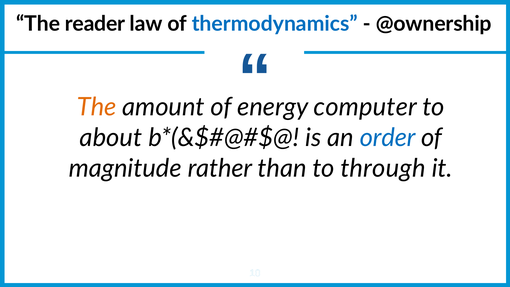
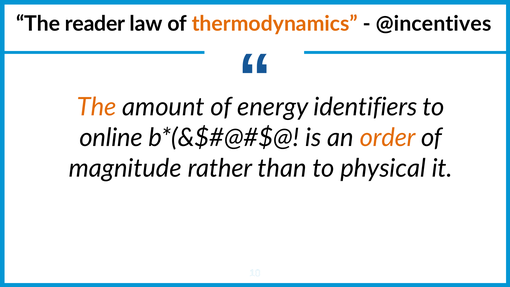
thermodynamics colour: blue -> orange (275, 24)
@ownership: @ownership -> @incentives (434, 24)
computer: computer -> identifiers (365, 107)
about: about -> online (111, 138)
order colour: blue -> orange (388, 138)
through: through -> physical (383, 168)
